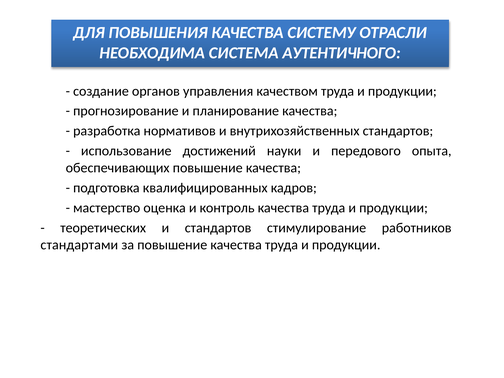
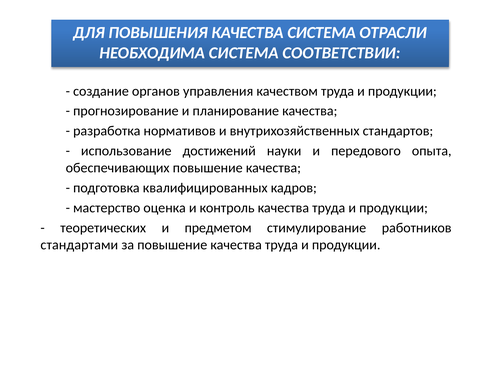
КАЧЕСТВА СИСТЕМУ: СИСТЕМУ -> СИСТЕМА (322, 33)
АУТЕНТИЧНОГО: АУТЕНТИЧНОГО -> СООТВЕТСТВИИ (341, 53)
и стандартов: стандартов -> предметом (218, 228)
